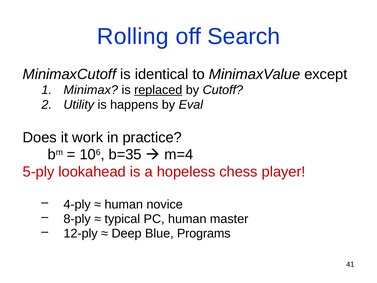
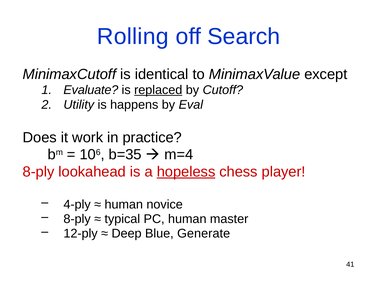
Minimax: Minimax -> Evaluate (91, 90)
5-ply: 5-ply -> 8-ply (38, 172)
hopeless underline: none -> present (186, 172)
Programs: Programs -> Generate (204, 233)
